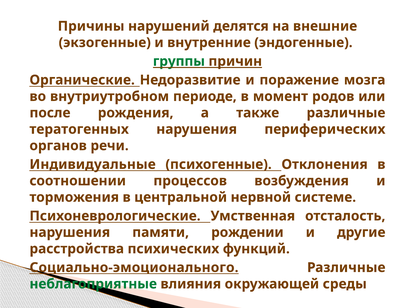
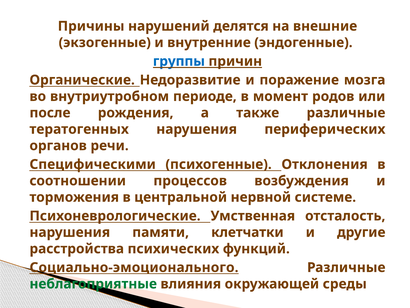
группы colour: green -> blue (179, 61)
Индивидуальные: Индивидуальные -> Специфическими (93, 164)
рождении: рождении -> клетчатки (247, 232)
